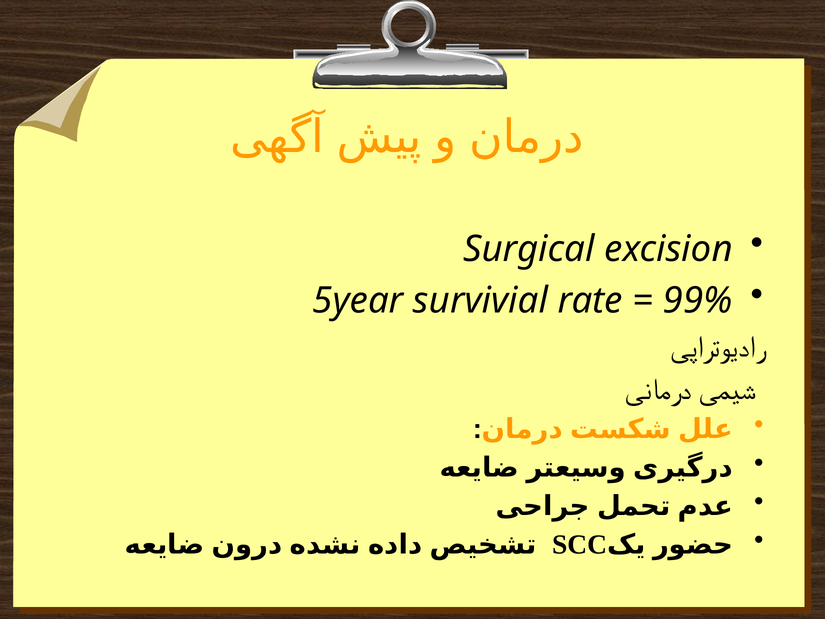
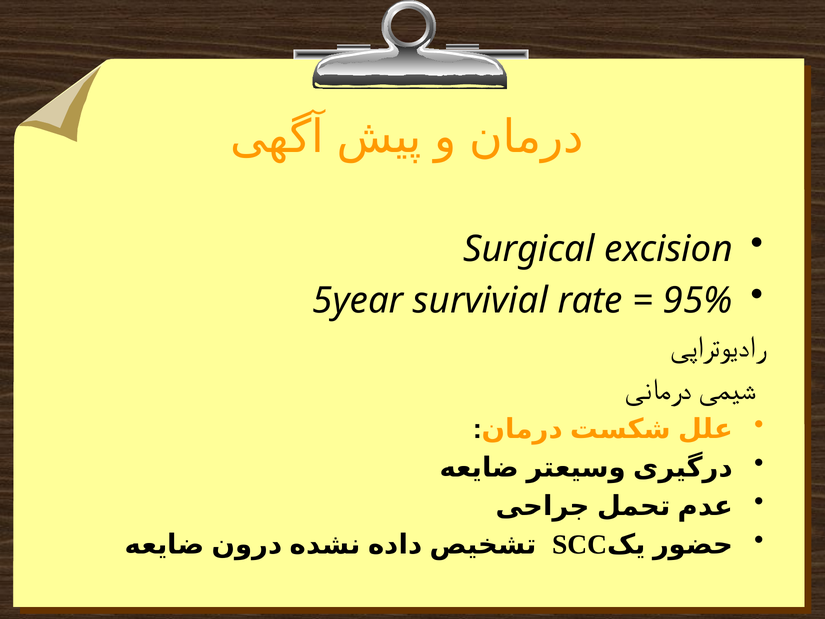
99%: 99% -> 95% (698, 300)
